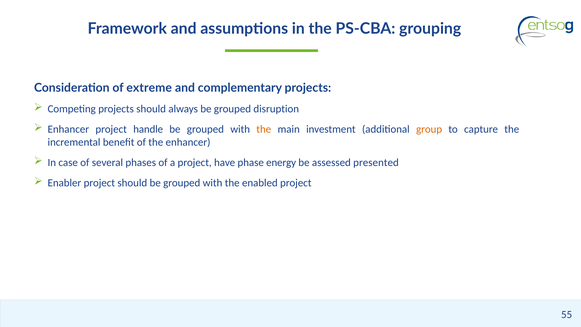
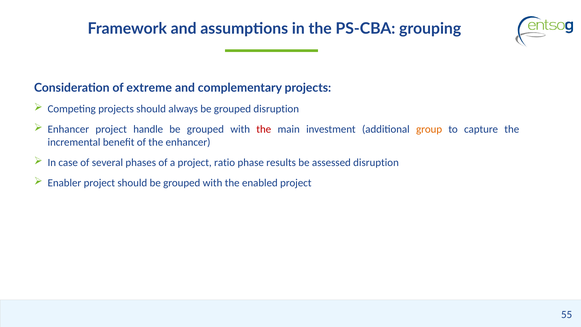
the colour: orange -> red (264, 129)
have: have -> ratio (225, 163)
energy: energy -> results (281, 163)
assessed presented: presented -> disruption (376, 163)
